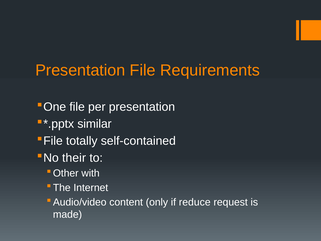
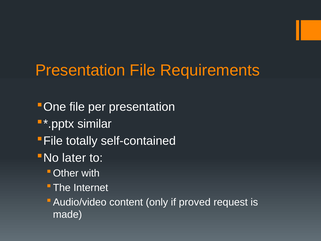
their: their -> later (74, 158)
reduce: reduce -> proved (195, 202)
